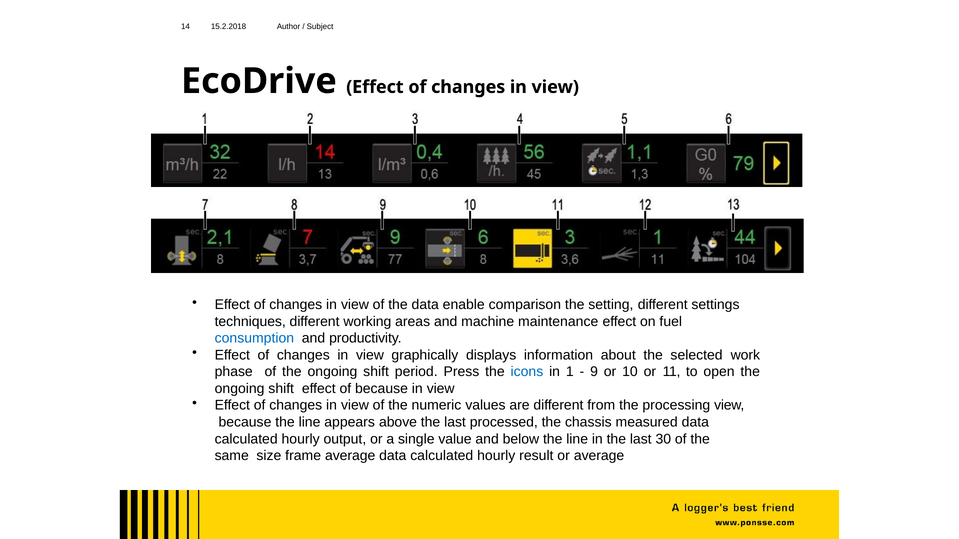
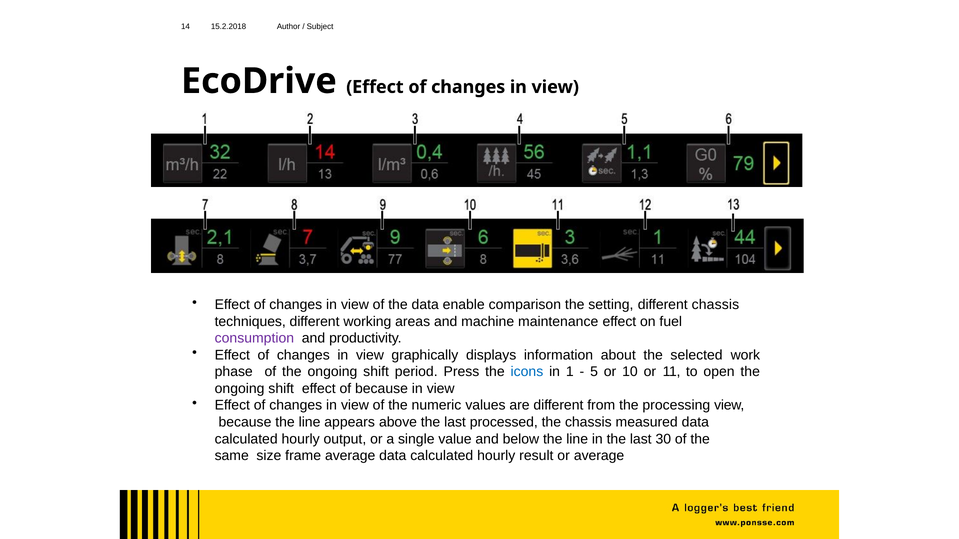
different settings: settings -> chassis (715, 305)
consumption colour: blue -> purple (254, 339)
9: 9 -> 5 (594, 372)
